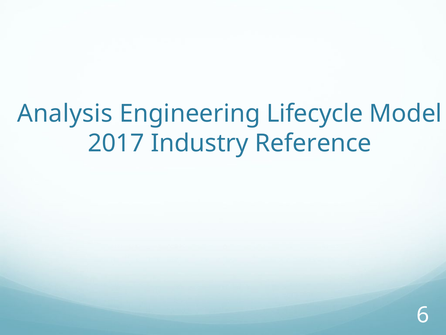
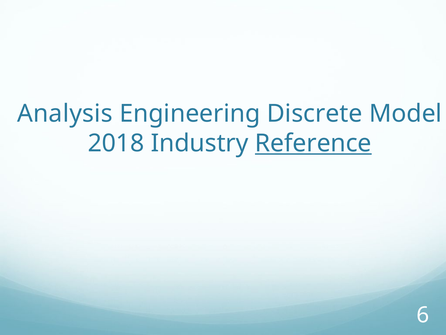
Lifecycle: Lifecycle -> Discrete (315, 113)
2017: 2017 -> 2018 (116, 143)
Reference underline: none -> present (313, 143)
